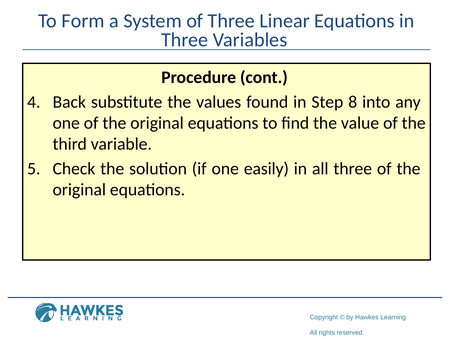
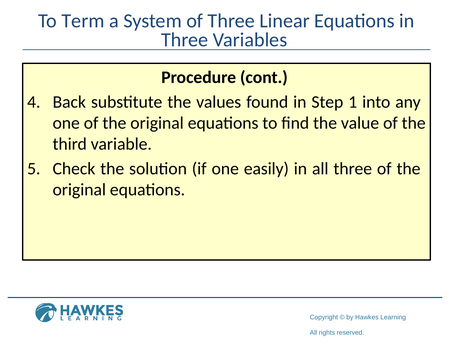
Form: Form -> Term (83, 21)
8: 8 -> 1 (353, 102)
